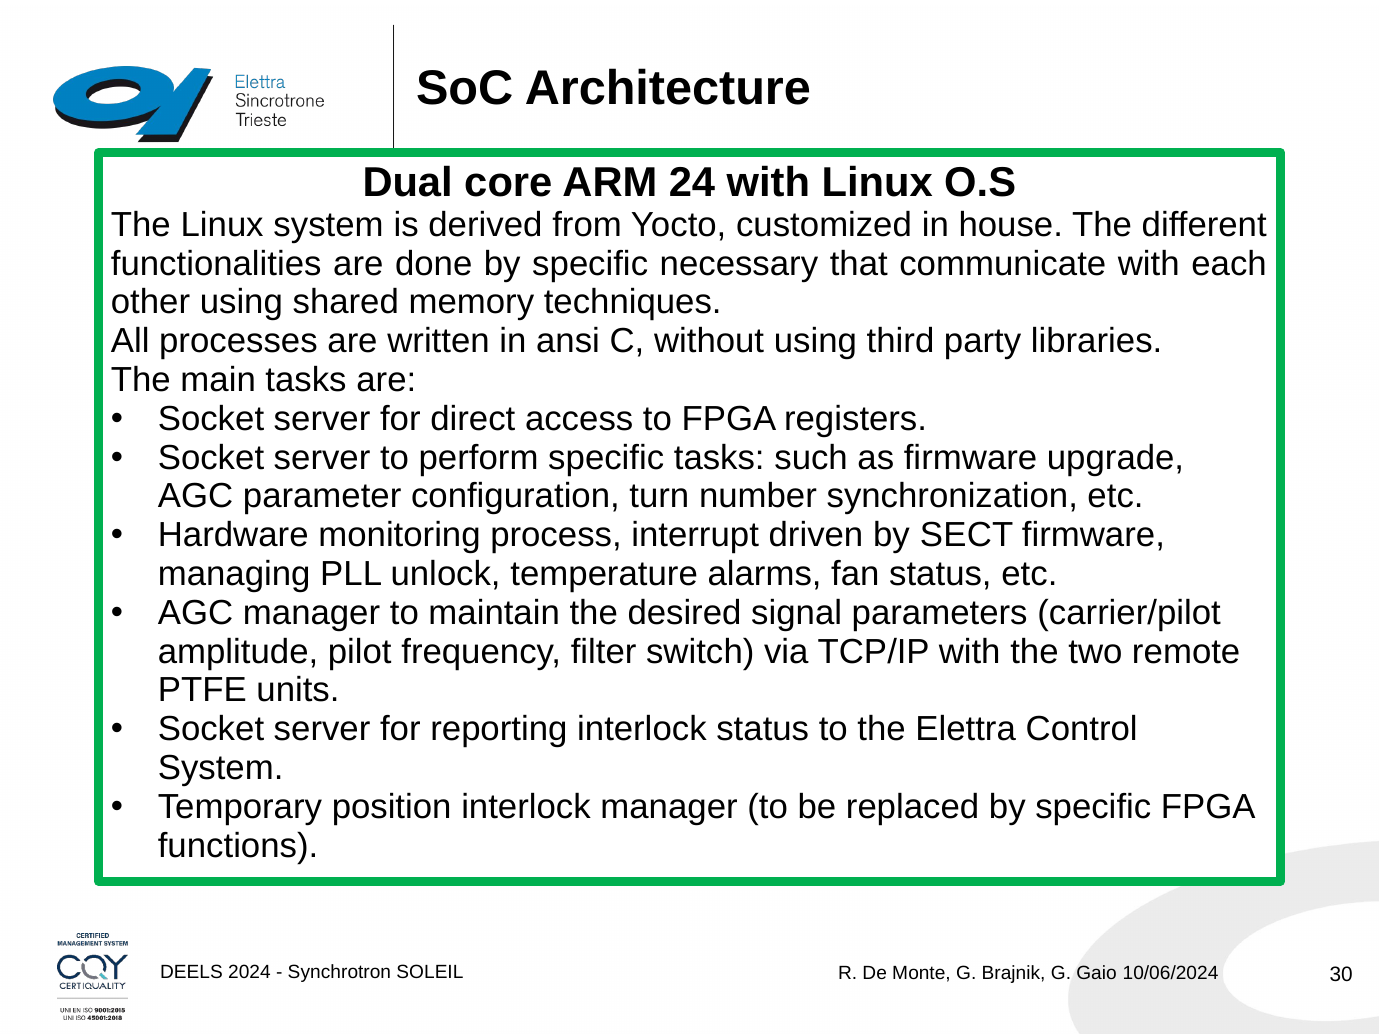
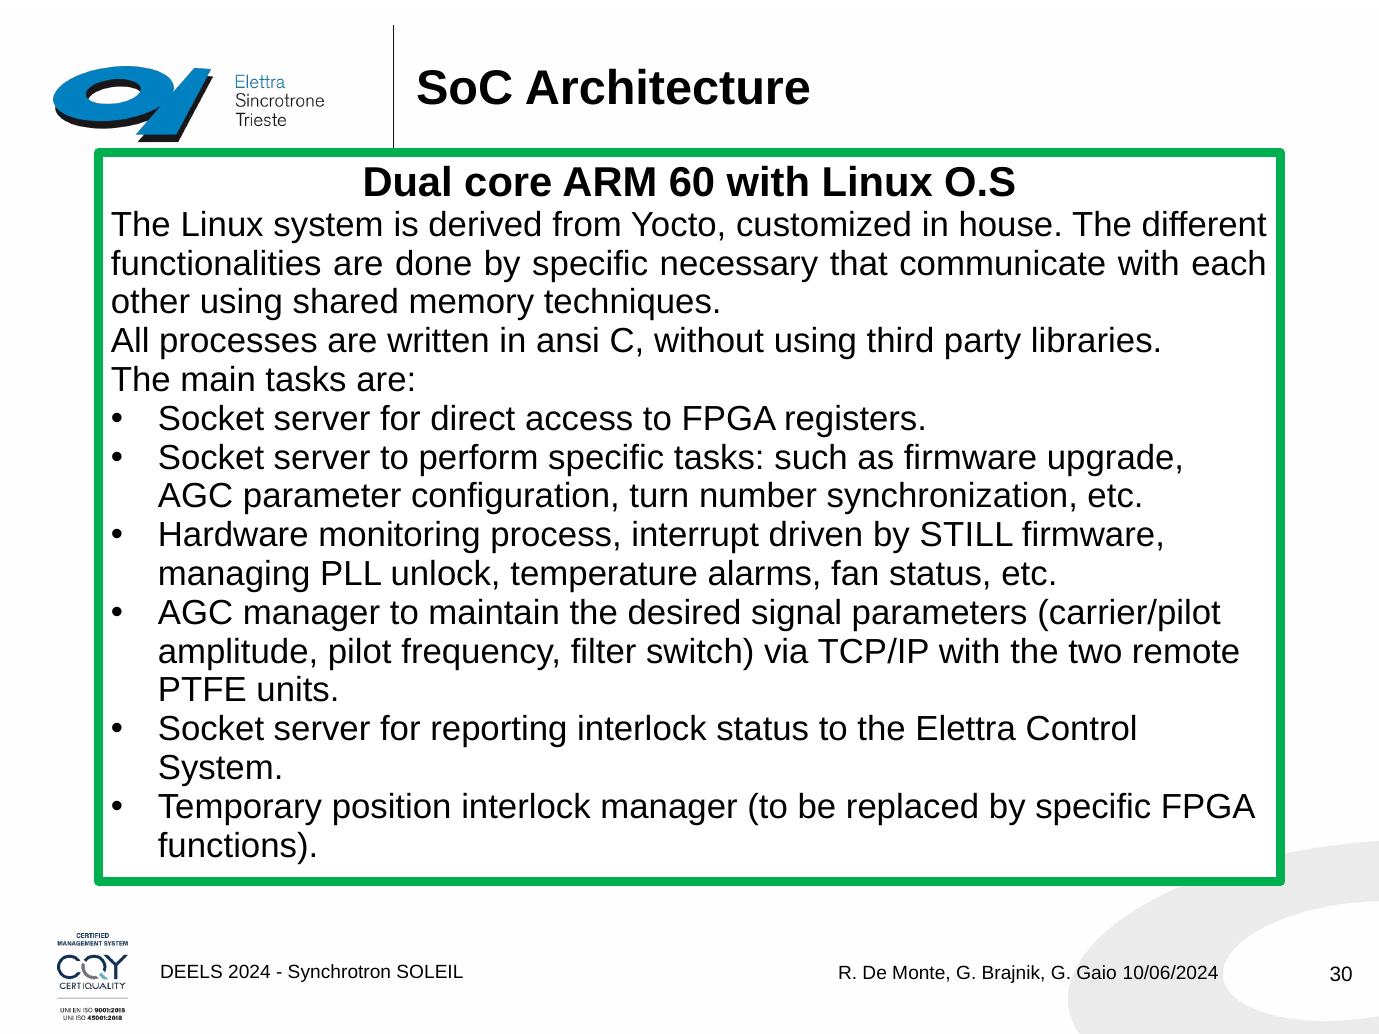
24: 24 -> 60 (692, 182)
SECT: SECT -> STILL (967, 535)
